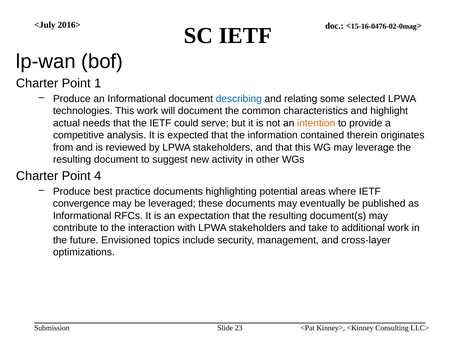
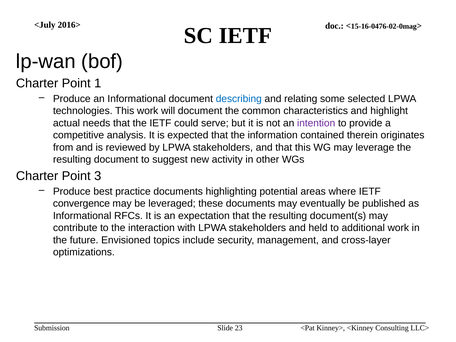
intention colour: orange -> purple (316, 123)
4: 4 -> 3 (98, 176)
take: take -> held (318, 228)
